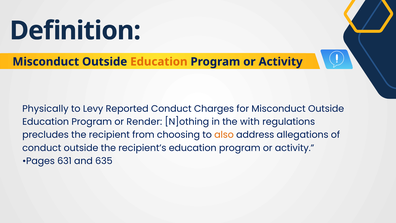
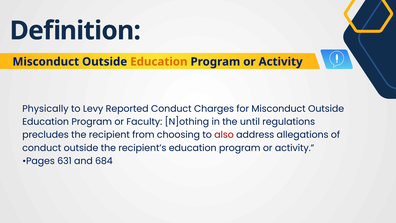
Render: Render -> Faculty (144, 122)
with: with -> until (250, 122)
also colour: orange -> red (224, 135)
635: 635 -> 684 (104, 161)
